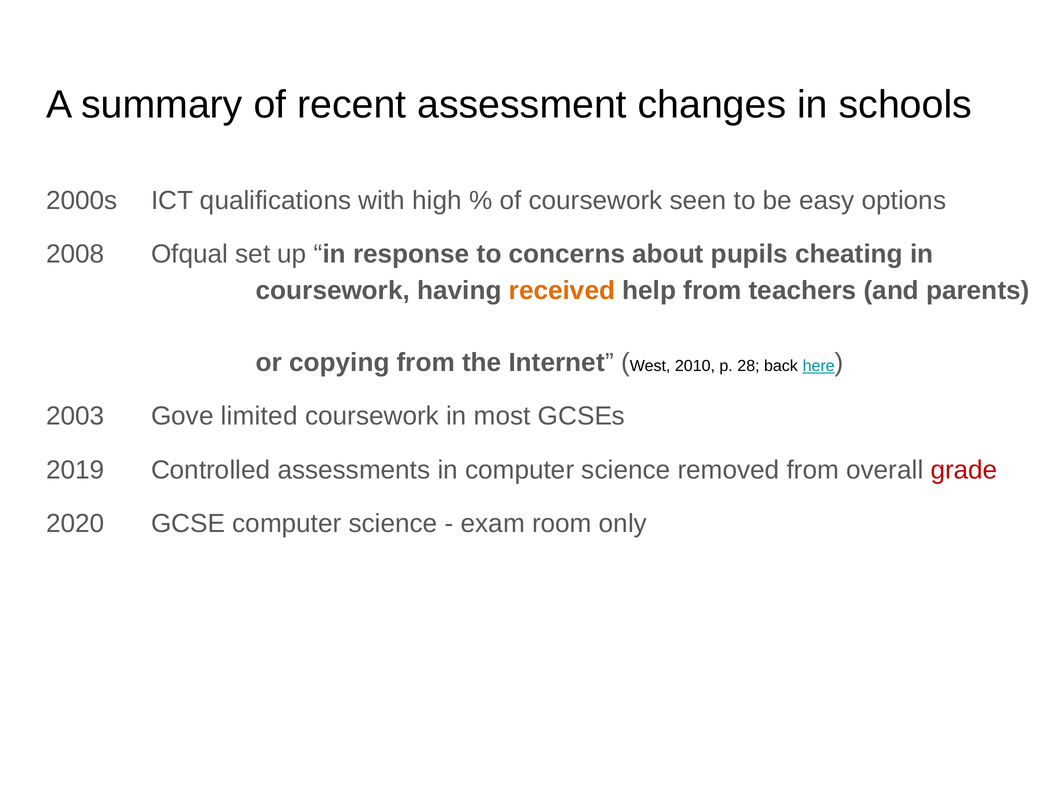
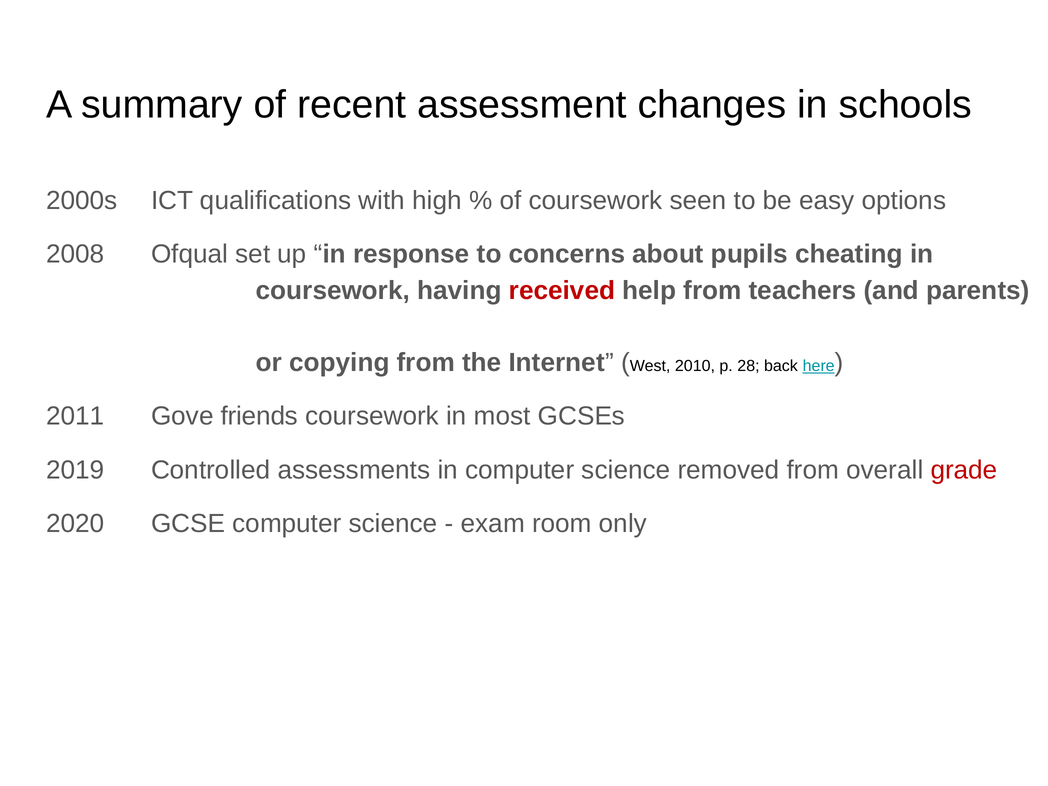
received colour: orange -> red (562, 290)
2003: 2003 -> 2011 (75, 416)
limited: limited -> friends (259, 416)
